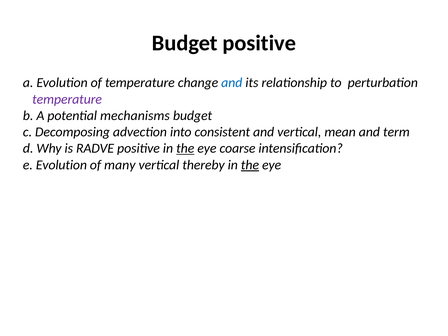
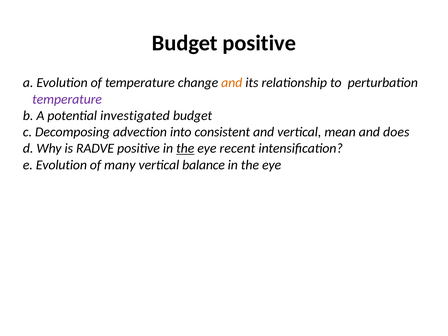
and colour: blue -> orange (232, 83)
mechanisms: mechanisms -> investigated (135, 116)
term: term -> does (396, 132)
coarse: coarse -> recent (237, 148)
thereby: thereby -> balance (204, 165)
the underline: present -> none (250, 165)
